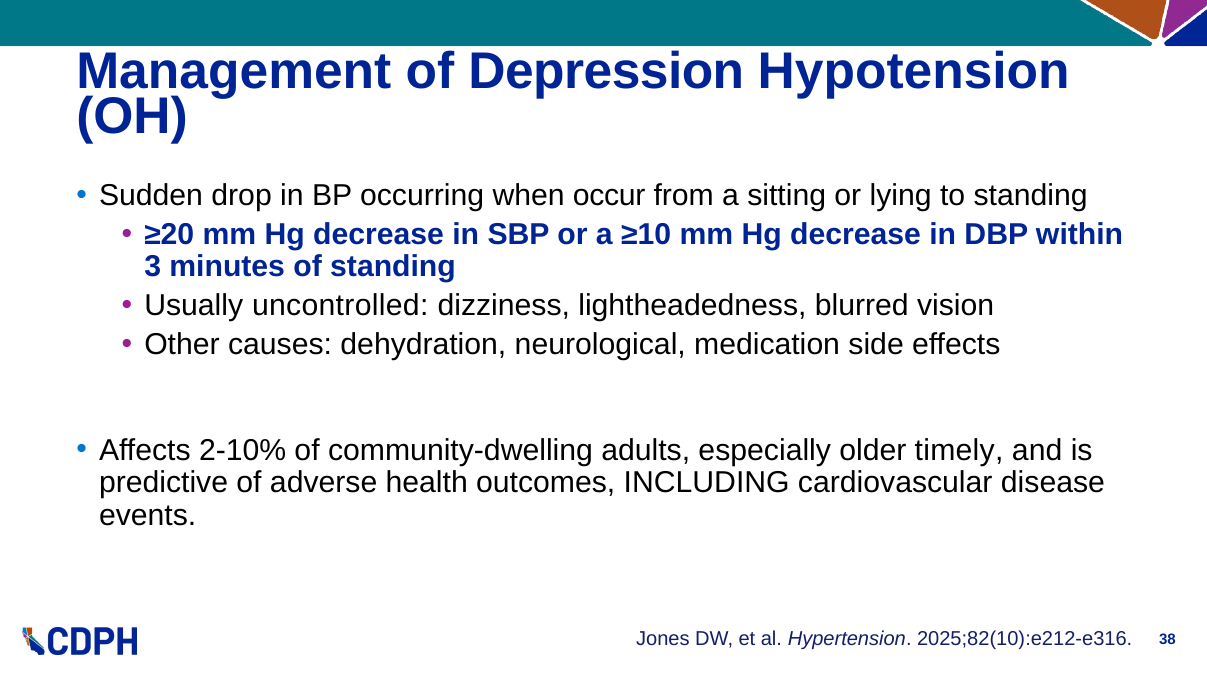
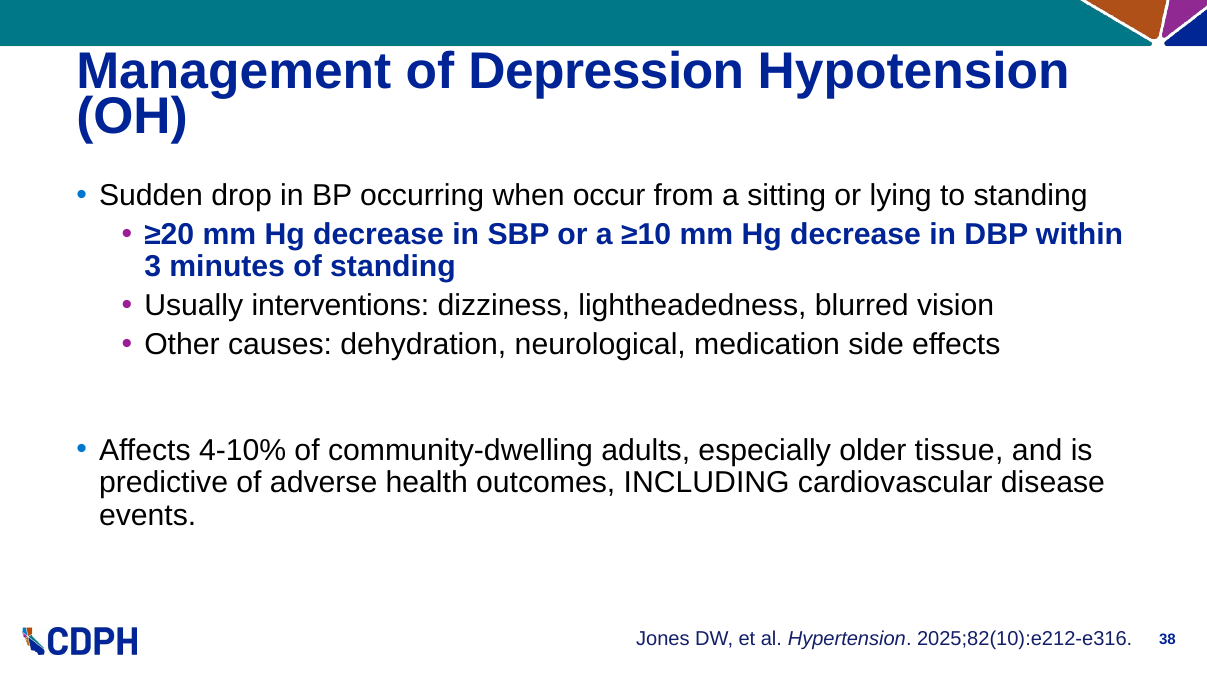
uncontrolled: uncontrolled -> interventions (340, 306)
2-10%: 2-10% -> 4-10% (243, 450)
timely: timely -> tissue (959, 450)
